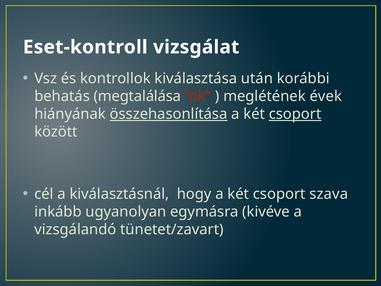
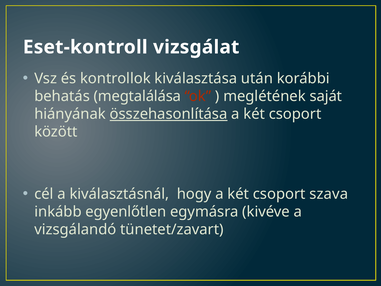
évek: évek -> saját (326, 96)
csoport underline: present -> none (295, 114)
ugyanolyan: ugyanolyan -> egyenlőtlen (126, 212)
